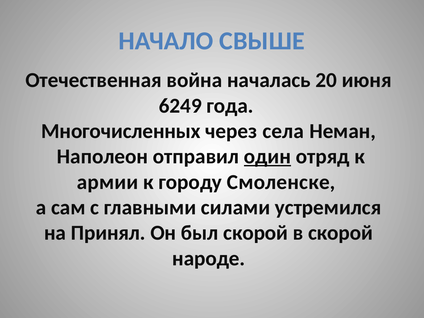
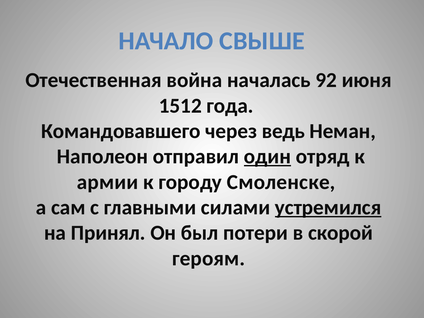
20: 20 -> 92 (326, 80)
6249: 6249 -> 1512 (180, 106)
Многочисленных: Многочисленных -> Командовавшего (121, 131)
села: села -> ведь (283, 131)
устремился underline: none -> present (328, 207)
был скорой: скорой -> потери (256, 233)
народе: народе -> героям (209, 258)
